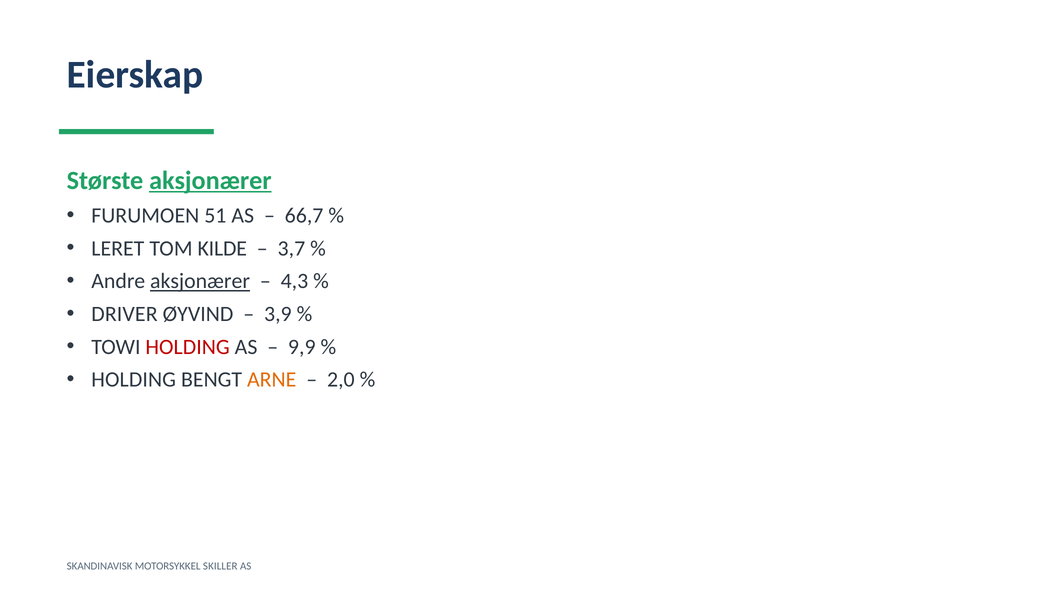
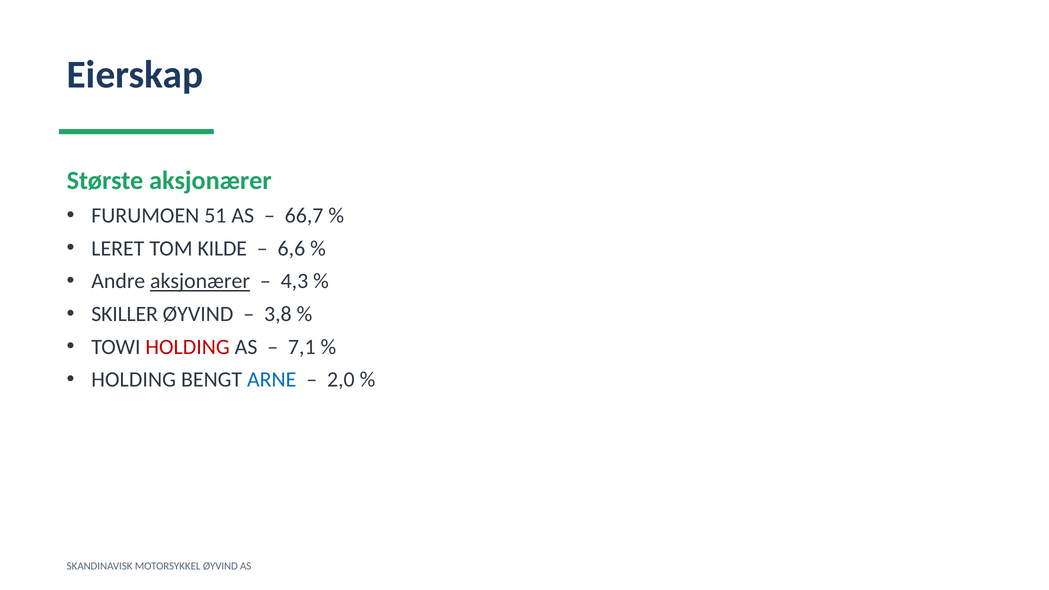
aksjonærer underline: present -> none (210, 181)
3,7: 3,7 -> 6,6 (291, 249)
DRIVER: DRIVER -> SKILLER (125, 314)
3,9: 3,9 -> 3,8 (278, 314)
9,9: 9,9 -> 7,1 (302, 347)
ARNE colour: orange -> blue (272, 380)
MOTORSYKKEL SKILLER: SKILLER -> ØYVIND (220, 566)
